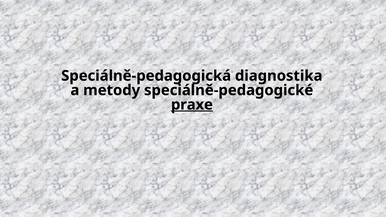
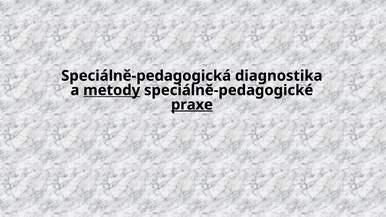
metody underline: none -> present (112, 90)
